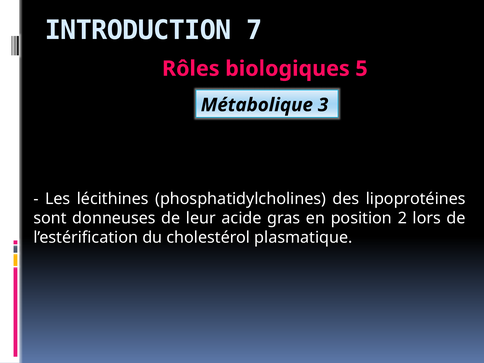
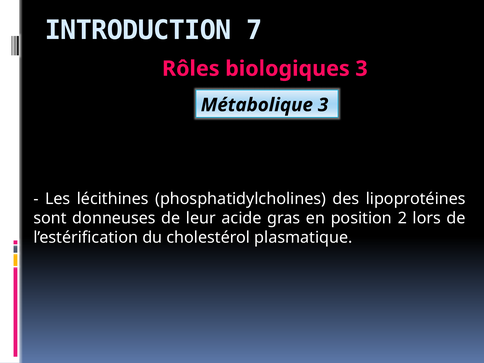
biologiques 5: 5 -> 3 (361, 69)
